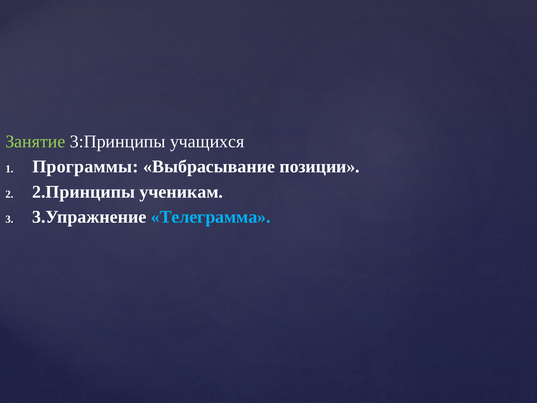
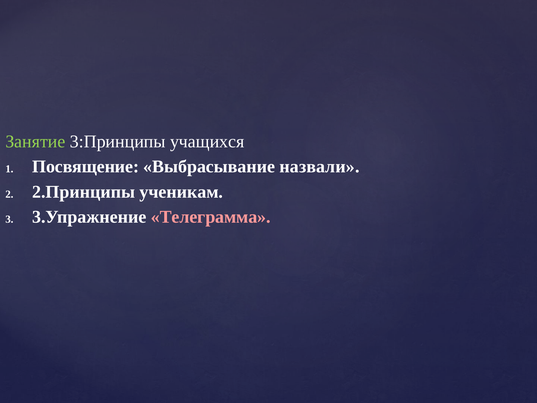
Программы: Программы -> Посвящение (86, 167)
позиции: позиции -> назвали (320, 167)
Телеграмма colour: light blue -> pink (211, 217)
